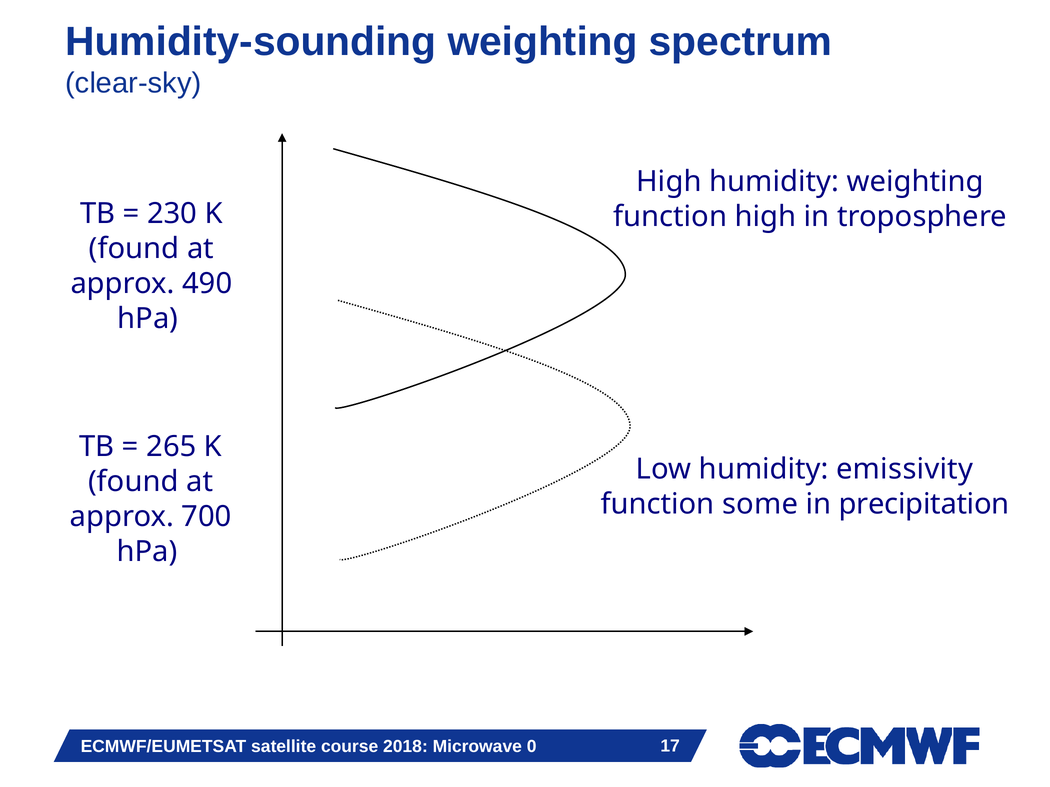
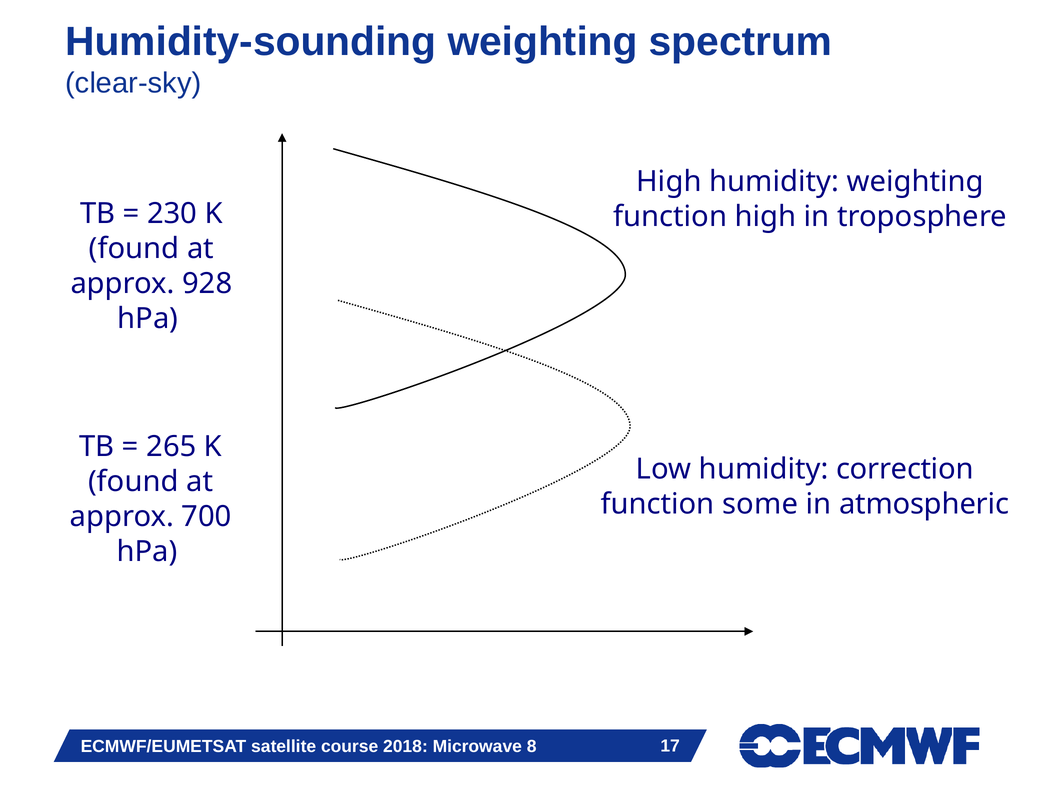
490: 490 -> 928 (207, 284)
emissivity: emissivity -> correction (905, 470)
precipitation: precipitation -> atmospheric (924, 505)
0: 0 -> 8 (532, 747)
